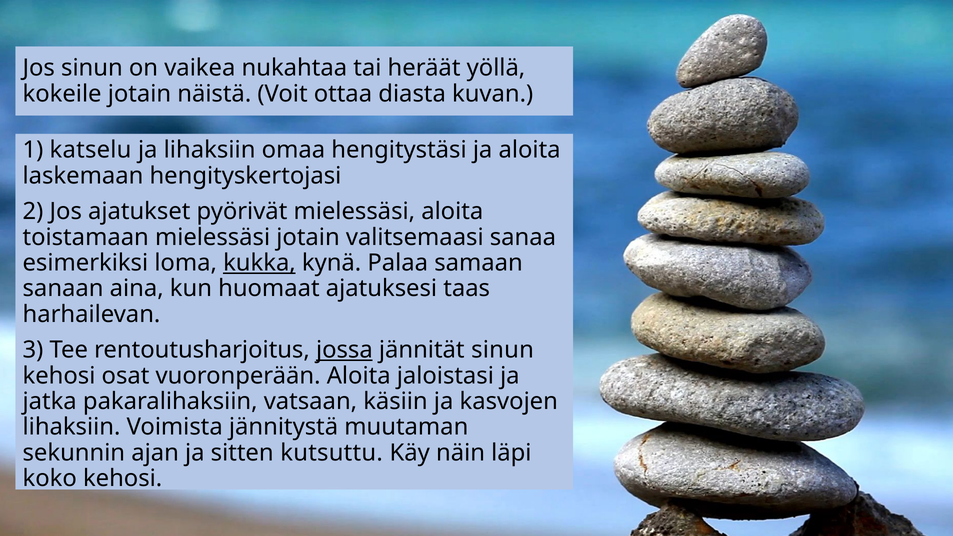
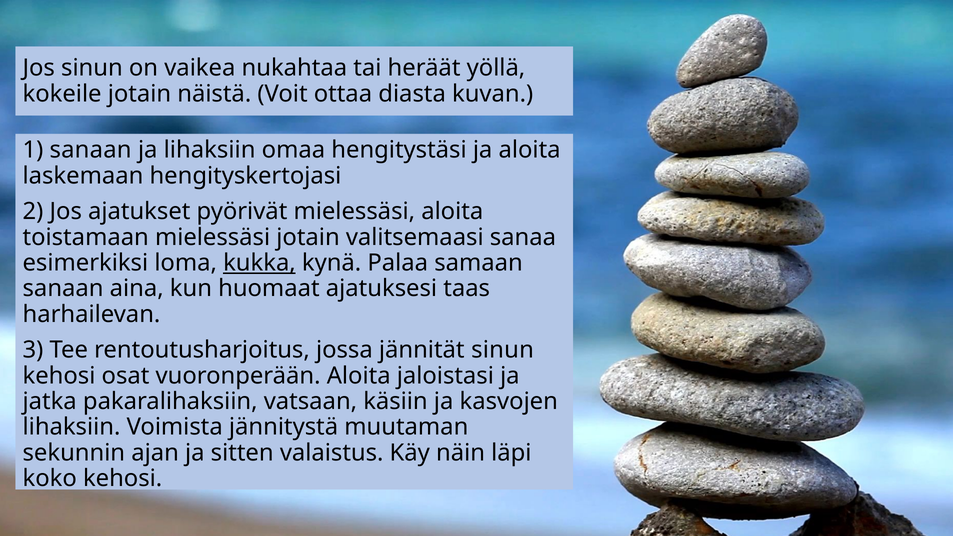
1 katselu: katselu -> sanaan (91, 150)
jossa underline: present -> none (344, 350)
kutsuttu: kutsuttu -> valaistus (332, 453)
